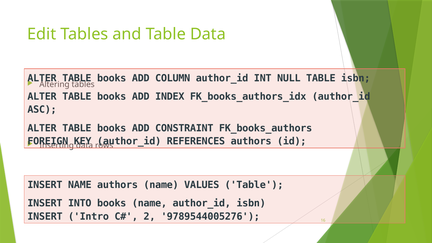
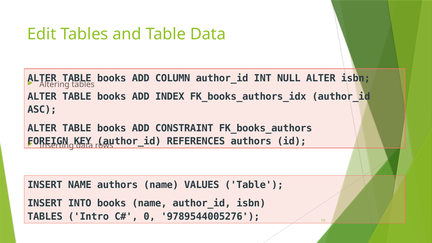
NULL TABLE: TABLE -> ALTER (321, 78)
INSERT: INSERT -> TABLES (45, 216)
2: 2 -> 0 (149, 216)
